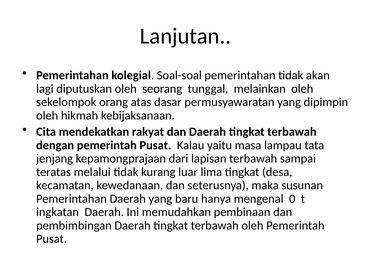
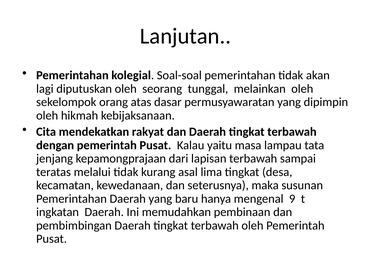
luar: luar -> asal (188, 171)
0: 0 -> 9 (292, 198)
